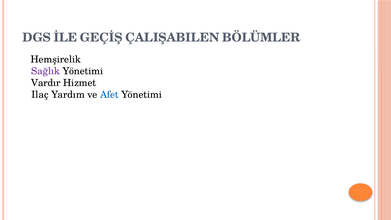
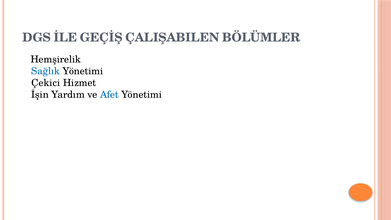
Sağlık colour: purple -> blue (46, 71)
Vardır: Vardır -> Çekici (46, 83)
Ilaç: Ilaç -> İşin (40, 95)
